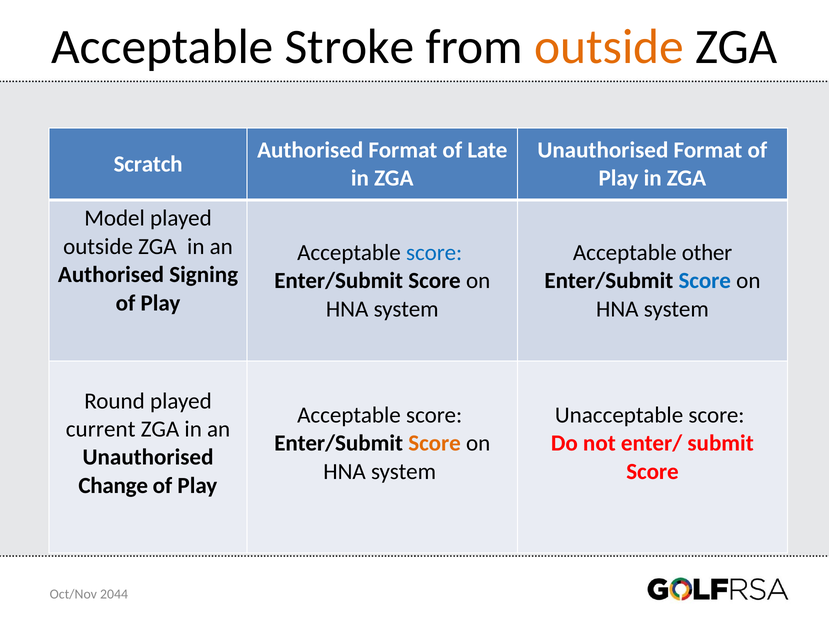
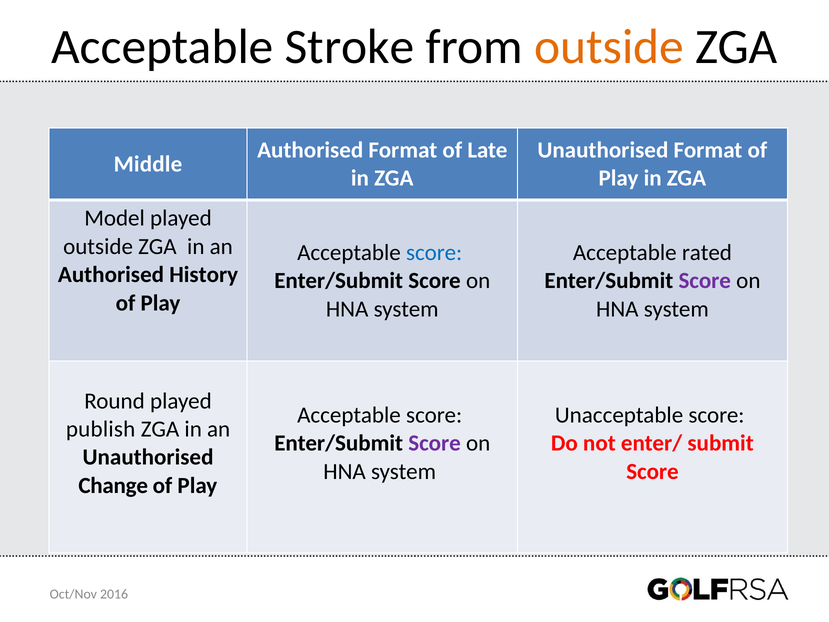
Scratch: Scratch -> Middle (148, 164)
other: other -> rated (707, 252)
Signing: Signing -> History (204, 275)
Score colour: blue -> purple (705, 281)
current: current -> publish (101, 429)
Score colour: orange -> purple (435, 443)
2044: 2044 -> 2016 (114, 594)
